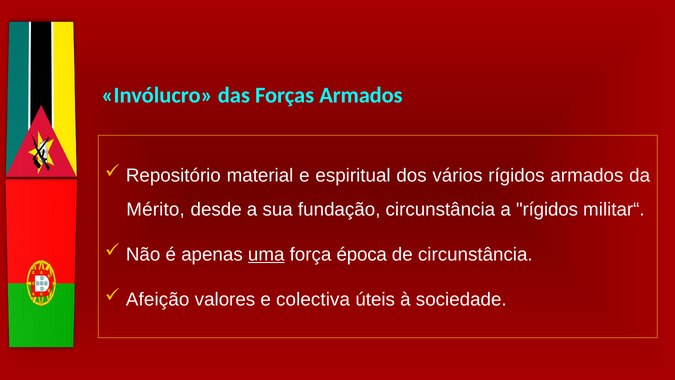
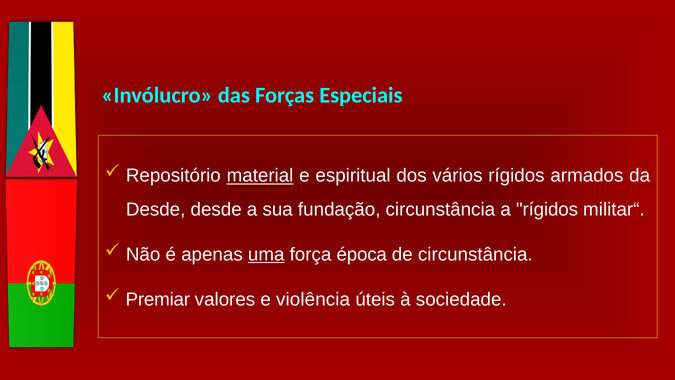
Forças Armados: Armados -> Especiais (361, 95)
material underline: none -> present (260, 176)
Mérito: Mérito -> Desde (156, 209)
Afeição: Afeição -> Premiar (158, 299)
colectiva: colectiva -> violência (313, 299)
